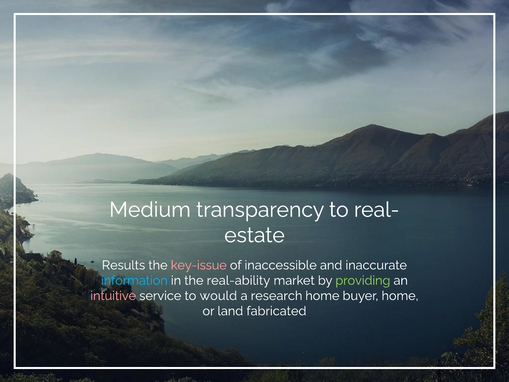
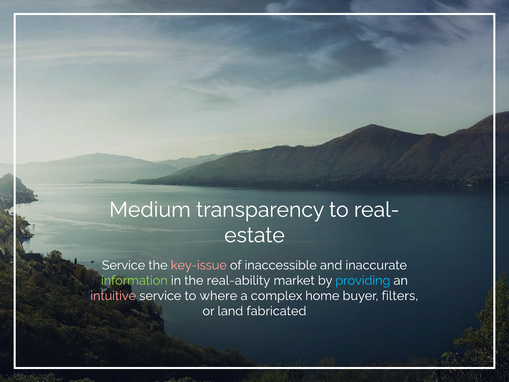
Results: Results -> Service (124, 265)
information colour: light blue -> light green (134, 280)
providing colour: light green -> light blue (363, 280)
would: would -> where (218, 296)
research: research -> complex (277, 296)
buyer home: home -> filters (400, 296)
